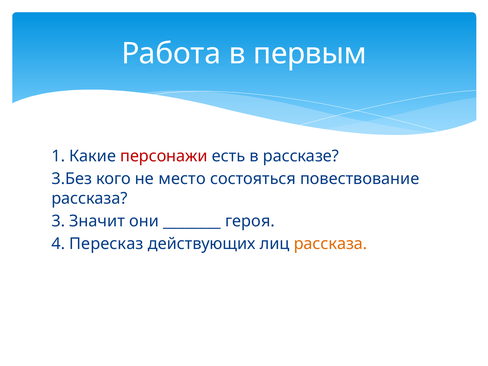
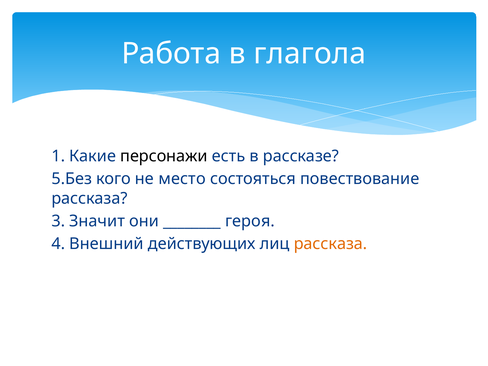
первым: первым -> глагола (310, 54)
персонажи colour: red -> black (164, 156)
3.Без: 3.Без -> 5.Без (72, 179)
Пересказ: Пересказ -> Внешний (106, 244)
